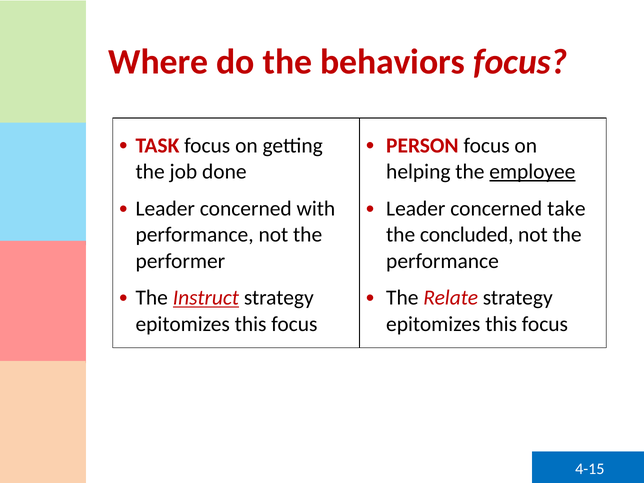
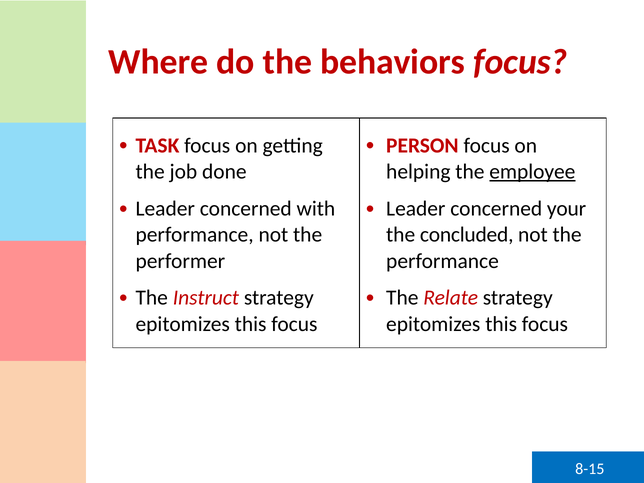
take: take -> your (567, 209)
Instruct underline: present -> none (206, 298)
4-15: 4-15 -> 8-15 (590, 469)
